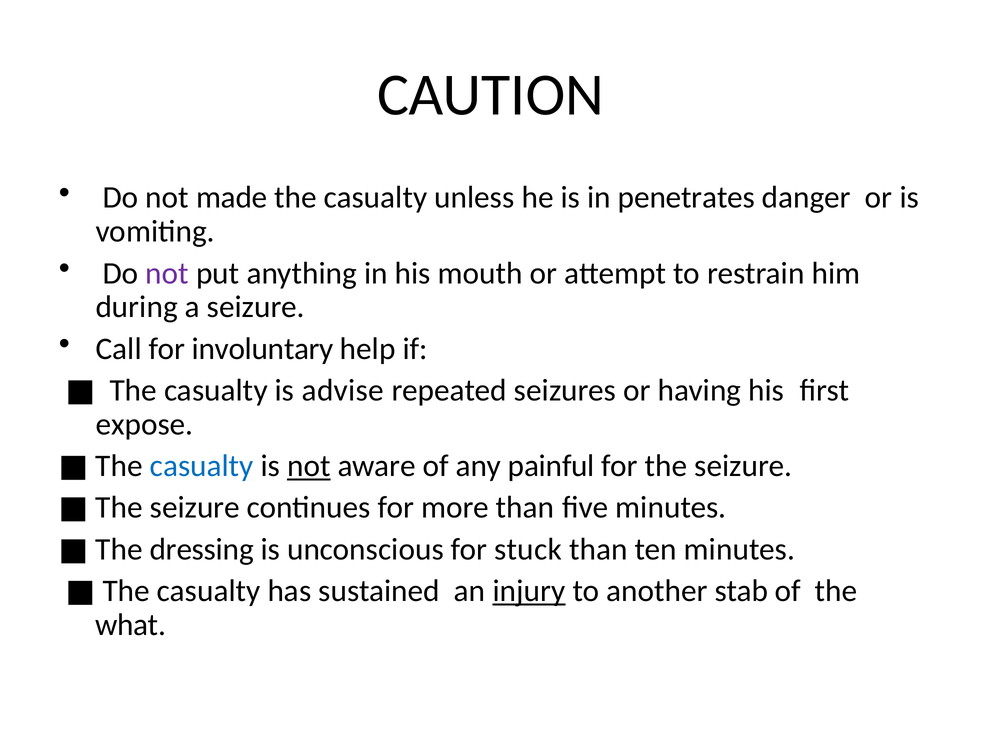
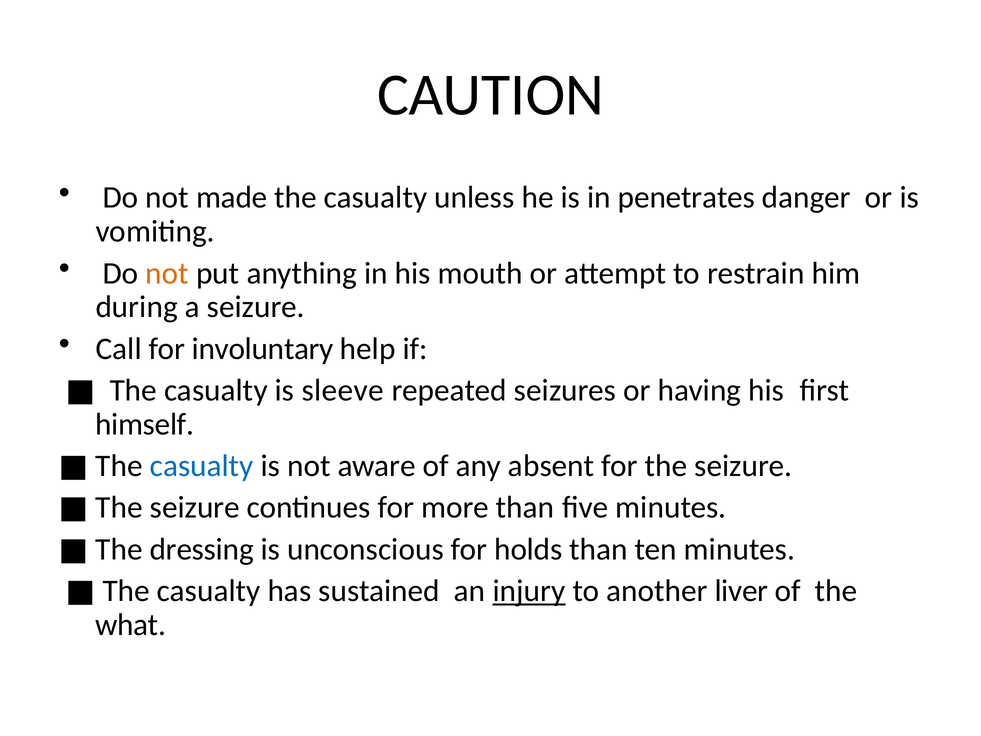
not colour: purple -> orange (167, 273)
advise: advise -> sleeve (343, 390)
expose: expose -> himself (145, 424)
not underline: present -> none (309, 466)
painful: painful -> absent (551, 466)
stuck: stuck -> holds (528, 549)
stab: stab -> liver (741, 591)
